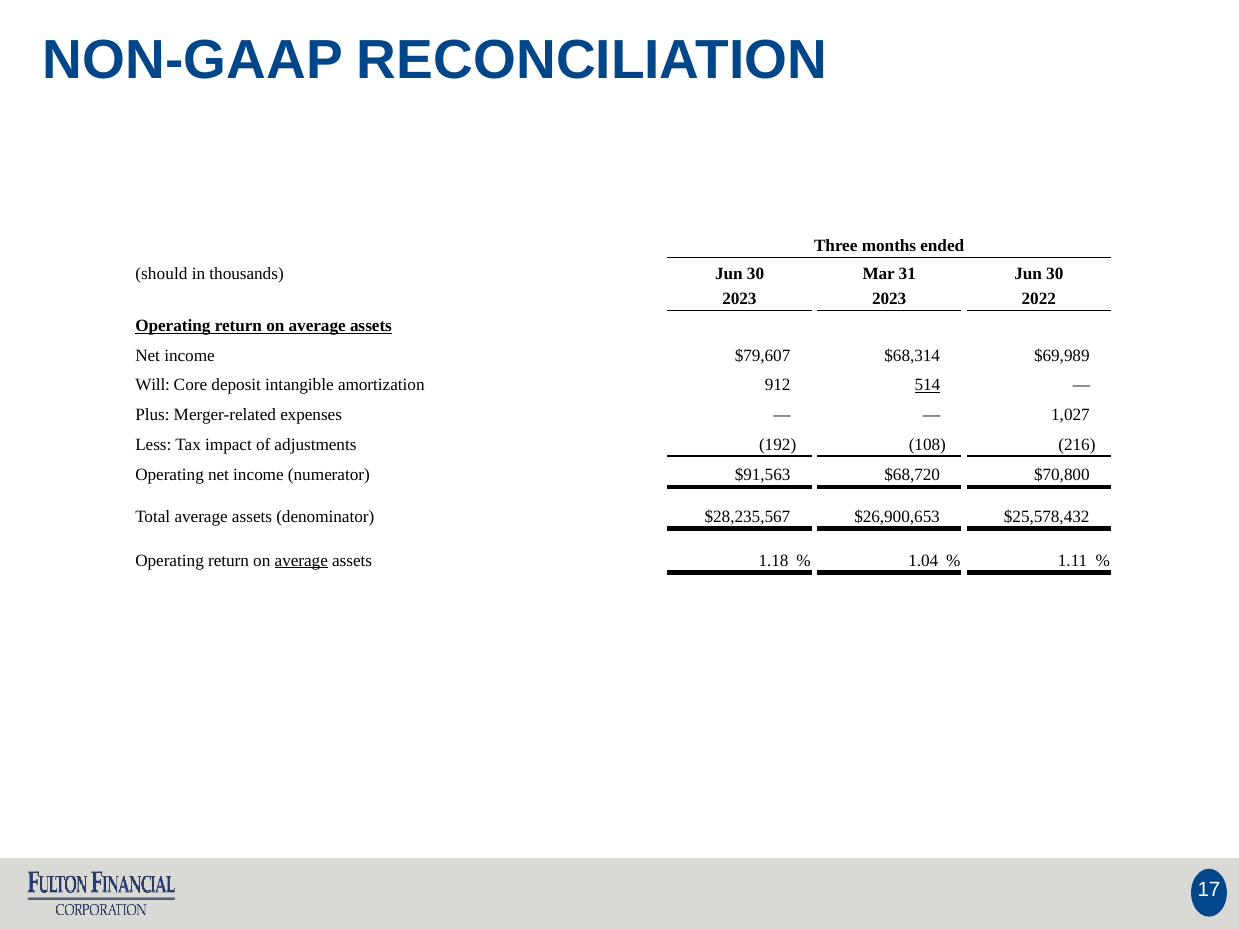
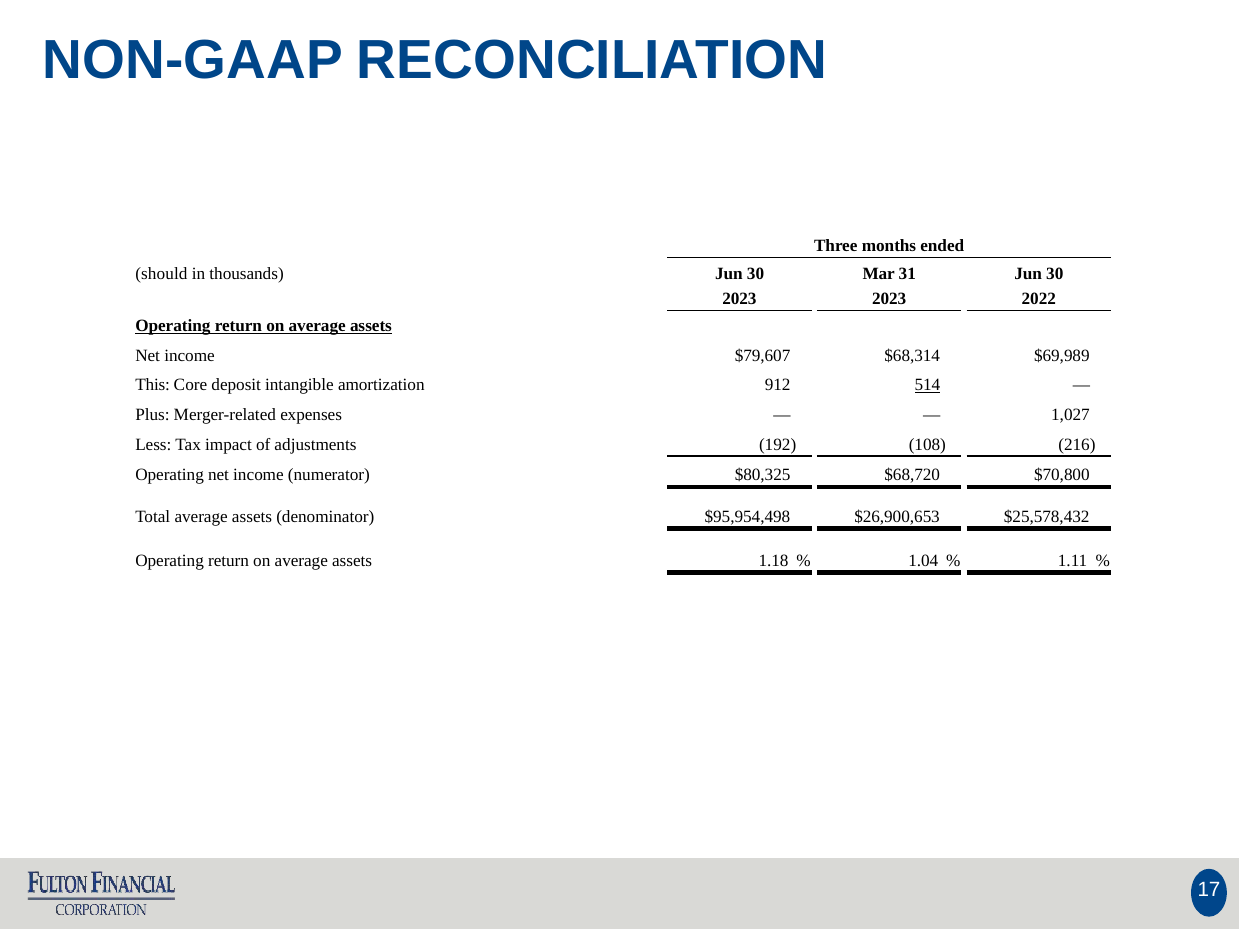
Will: Will -> This (153, 385)
$91,563: $91,563 -> $80,325 (763, 475)
$28,235,567: $28,235,567 -> $95,954,498 (747, 517)
average underline: present -> none (301, 561)
